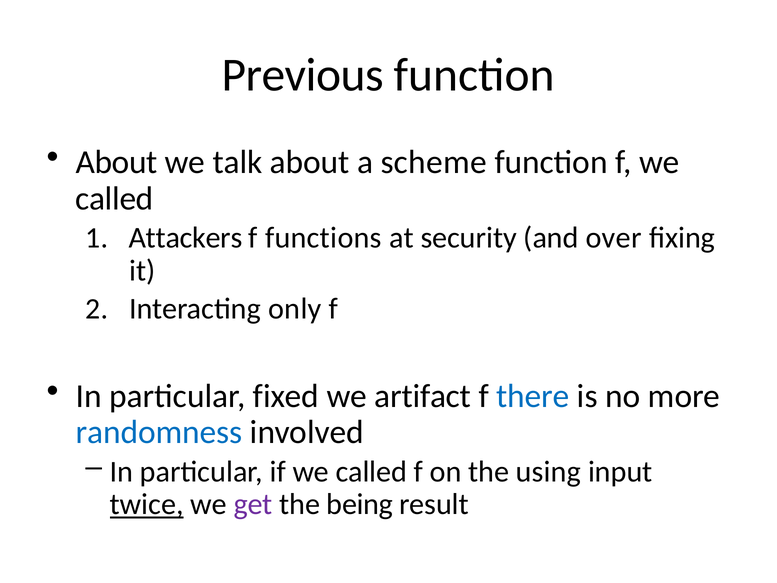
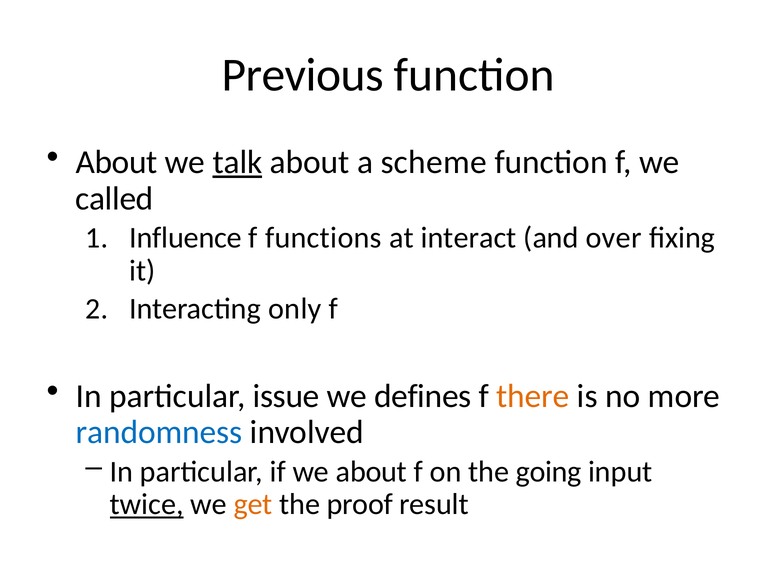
talk underline: none -> present (237, 162)
Attackers: Attackers -> Influence (185, 238)
security: security -> interact (469, 238)
fixed: fixed -> issue (286, 396)
artifact: artifact -> defines (423, 396)
there colour: blue -> orange (533, 396)
if we called: called -> about (371, 472)
using: using -> going (549, 472)
get colour: purple -> orange (253, 504)
being: being -> proof (360, 504)
